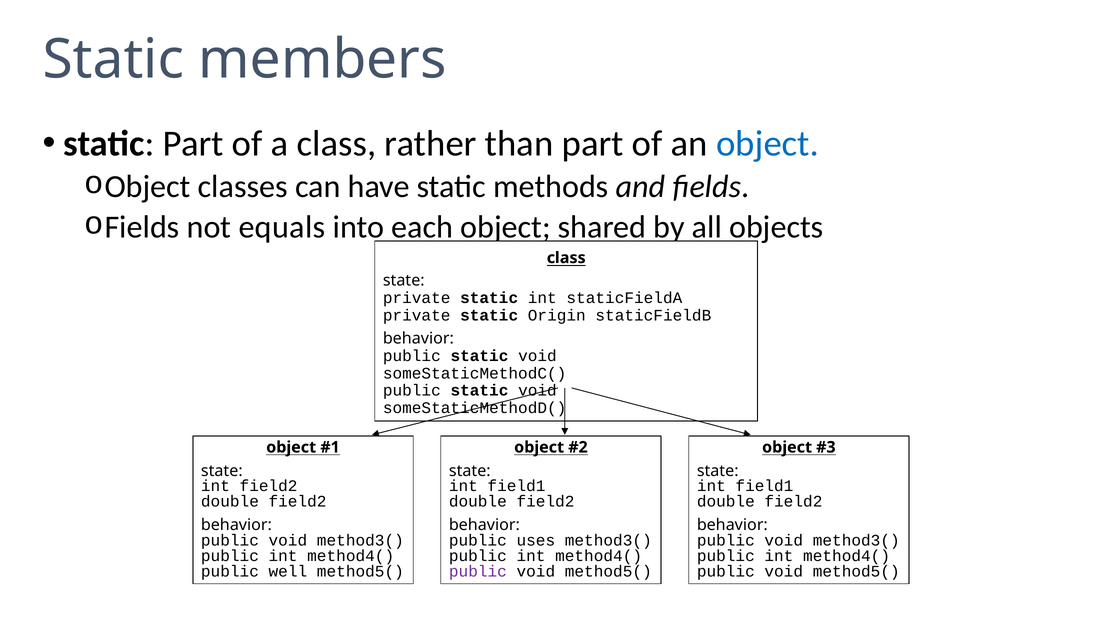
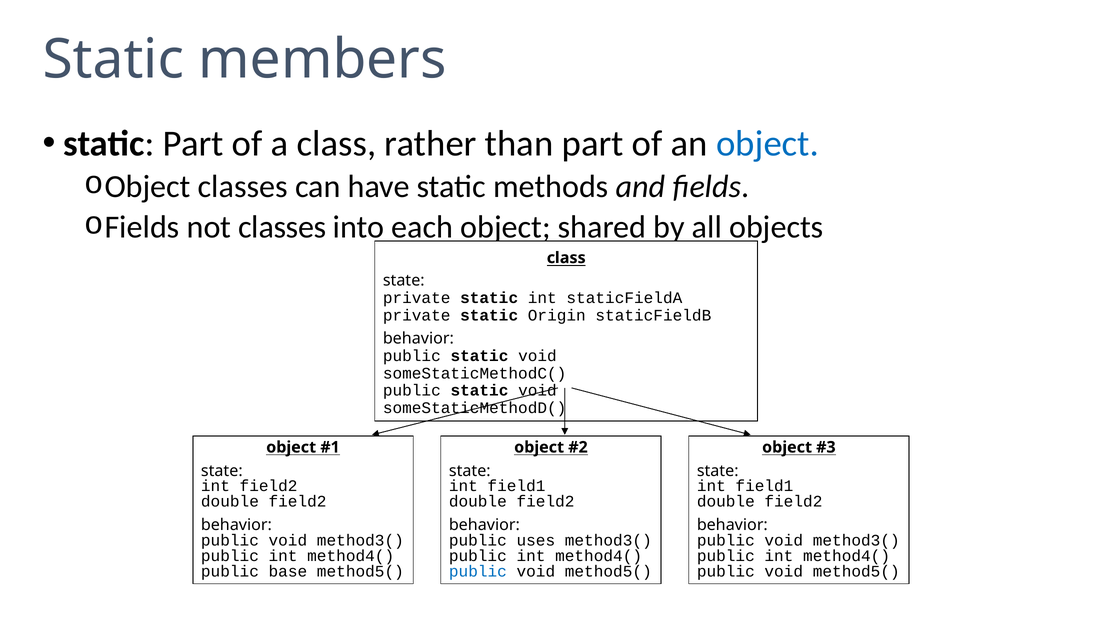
not equals: equals -> classes (282, 227)
well: well -> base (288, 571)
public colour: purple -> blue (478, 571)
